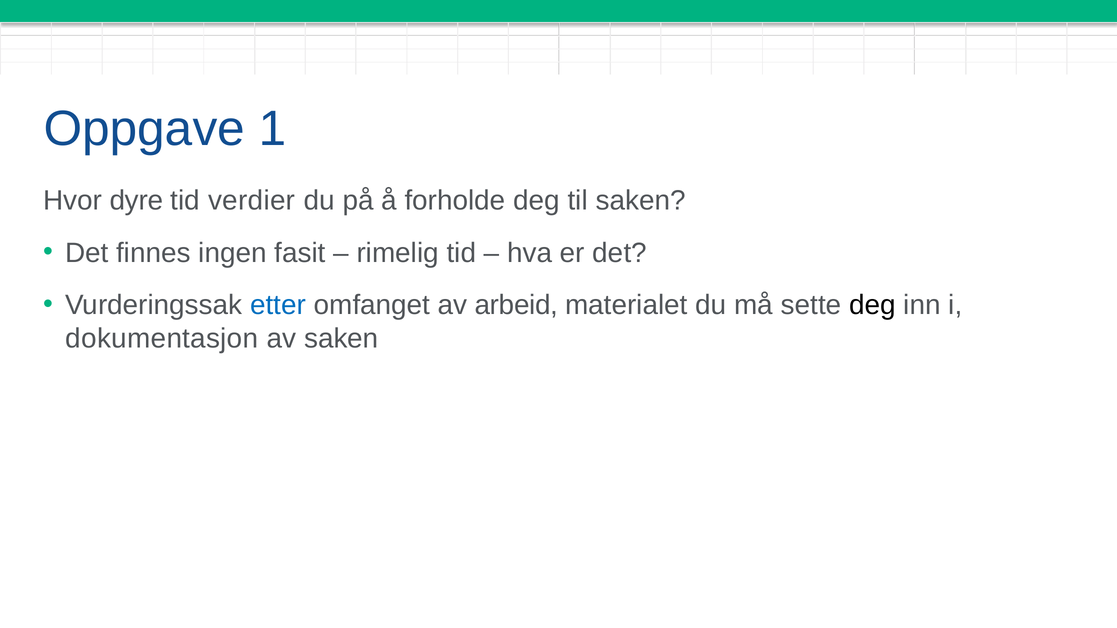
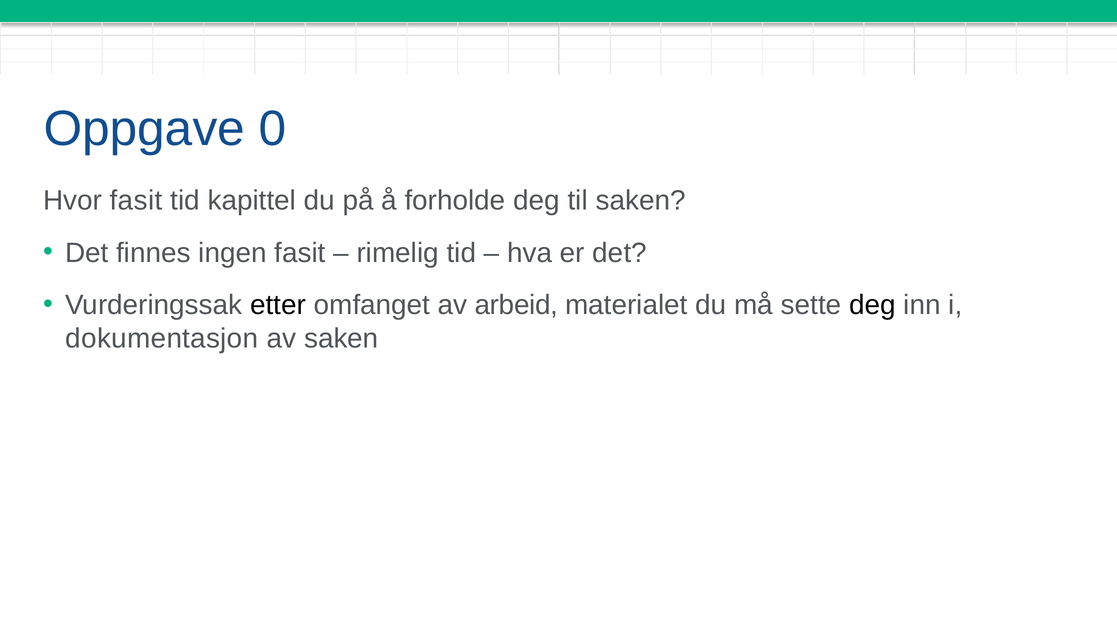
1: 1 -> 0 (273, 129)
Hvor dyre: dyre -> fasit (136, 201)
verdier: verdier -> kapittel (252, 201)
etter colour: blue -> black (278, 305)
